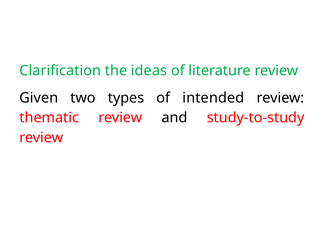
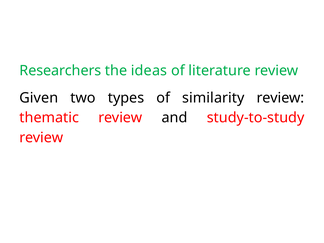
Clarification: Clarification -> Researchers (60, 71)
intended: intended -> similarity (213, 98)
